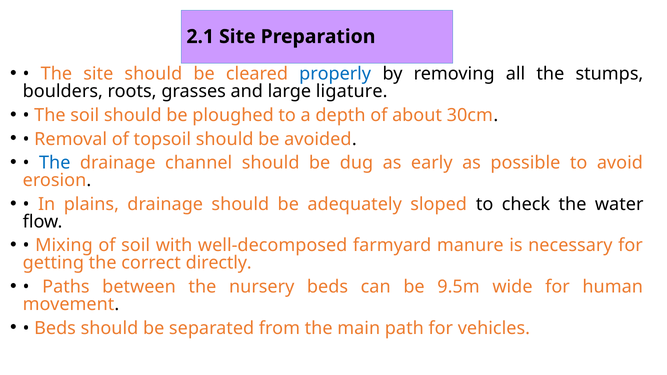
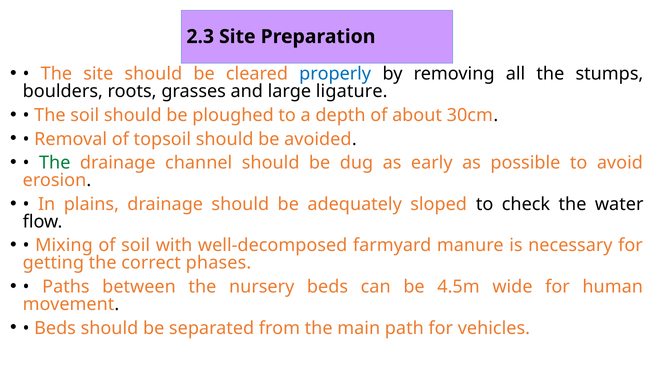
2.1: 2.1 -> 2.3 (200, 37)
The colour: blue -> green (55, 163)
directly: directly -> phases (219, 263)
9.5m: 9.5m -> 4.5m (459, 287)
